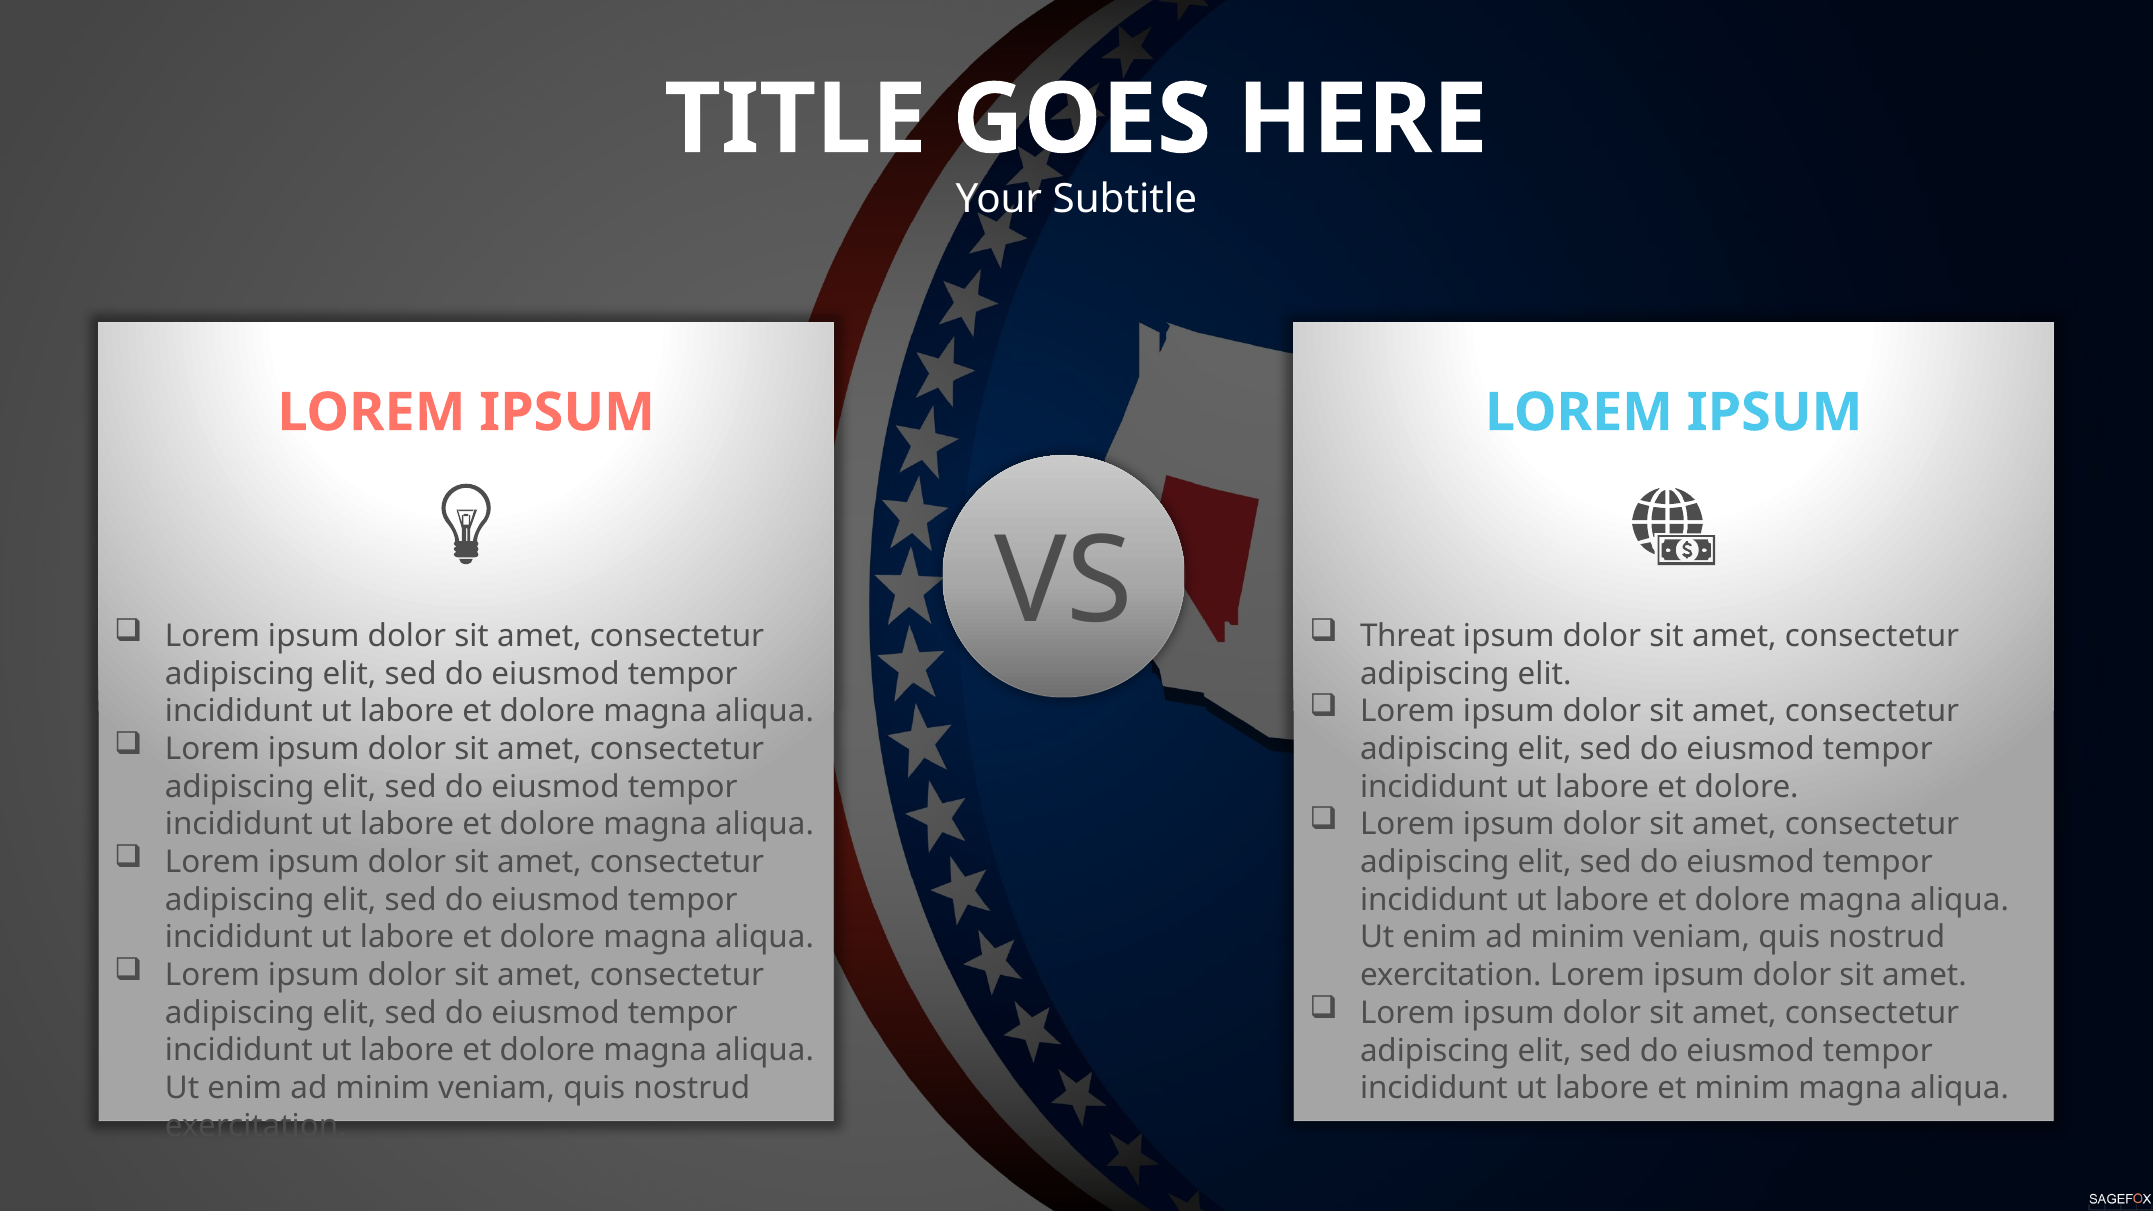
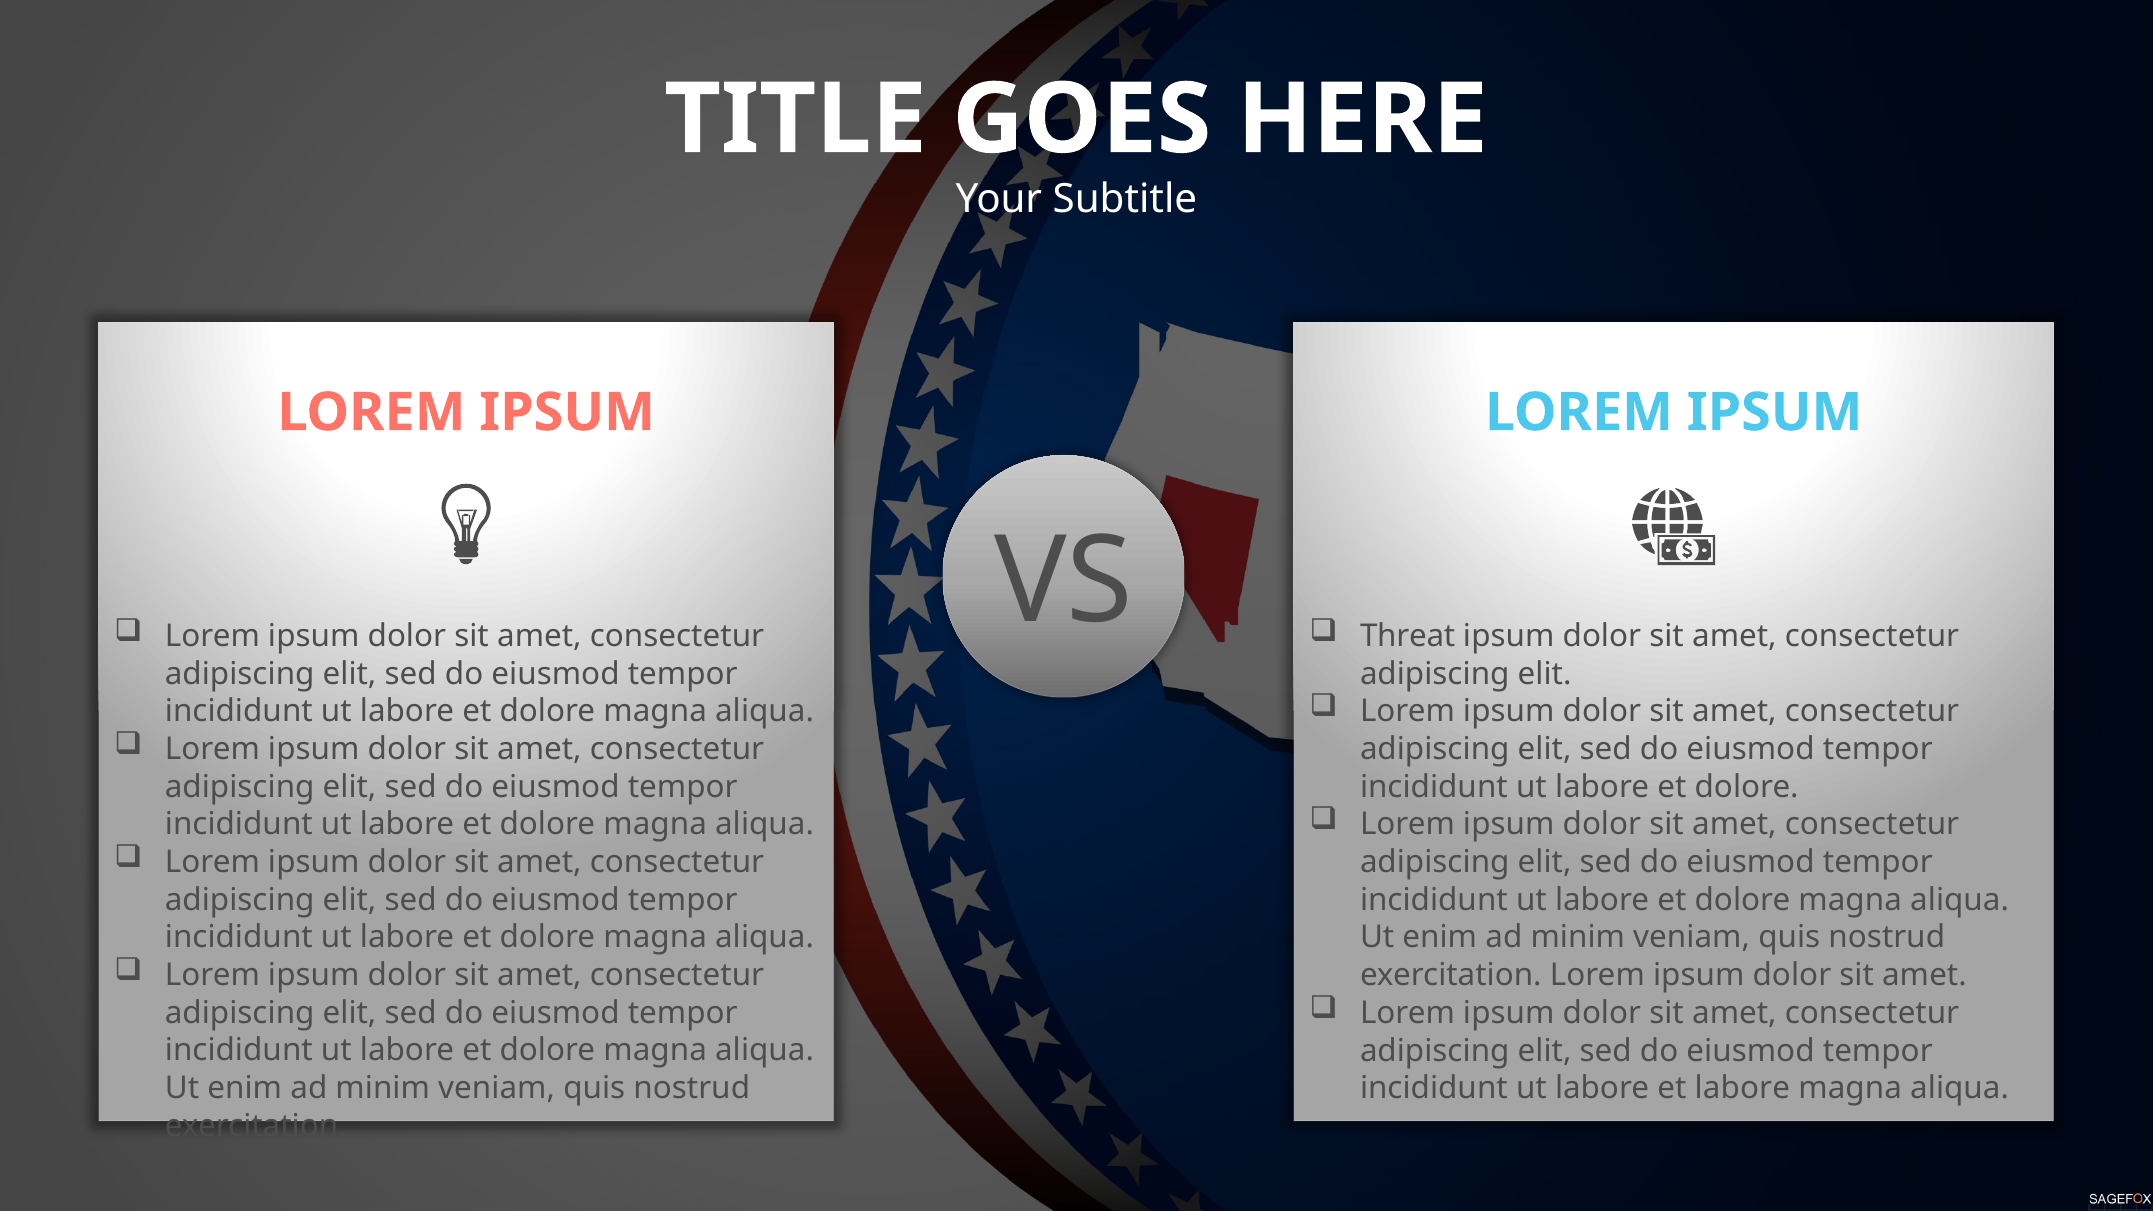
et minim: minim -> labore (1742, 1088)
